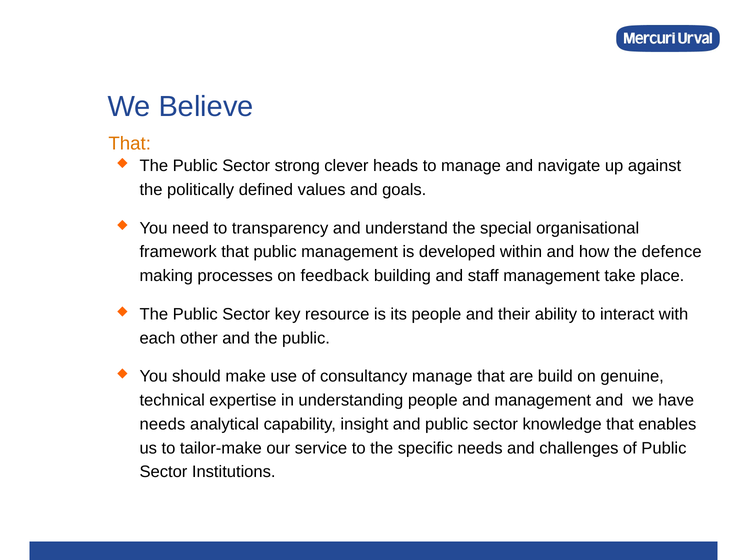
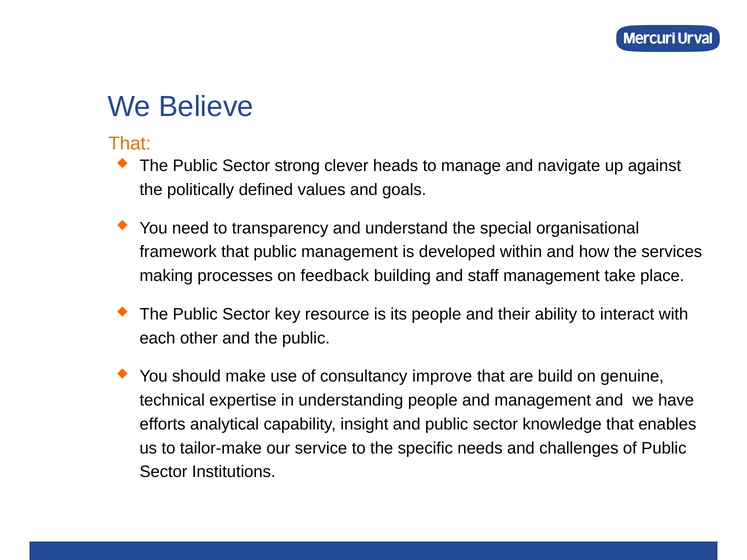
defence: defence -> services (672, 252)
consultancy manage: manage -> improve (442, 377)
needs: needs -> efforts (163, 424)
